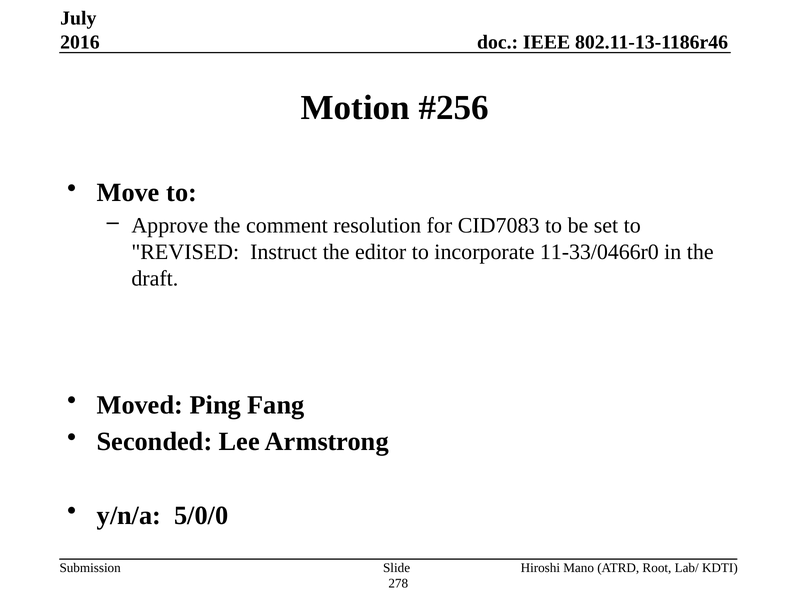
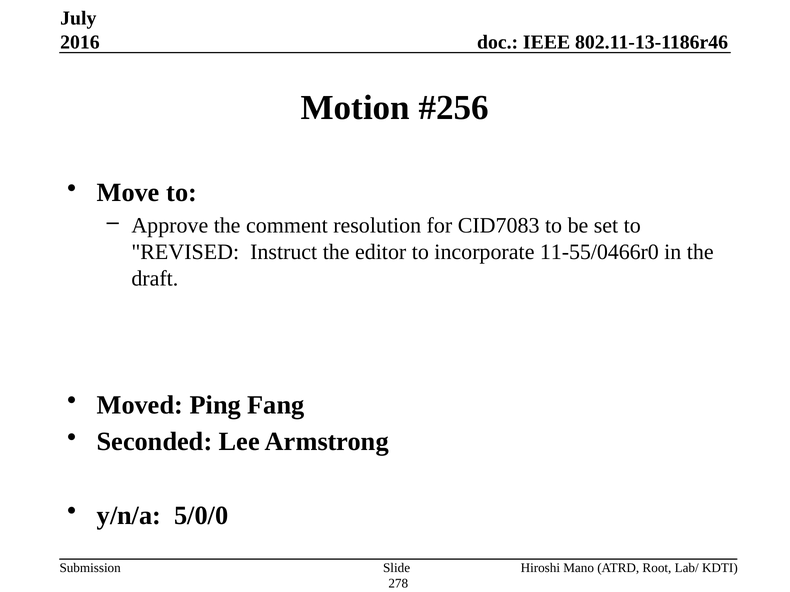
11-33/0466r0: 11-33/0466r0 -> 11-55/0466r0 (599, 252)
